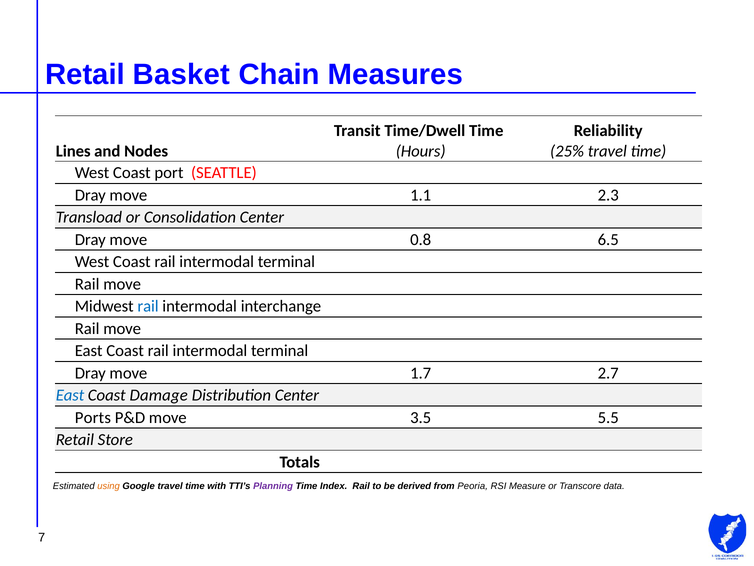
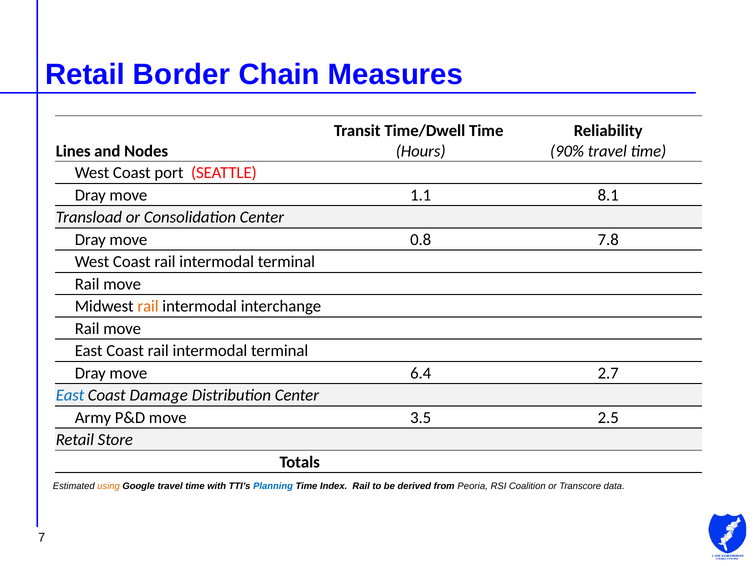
Basket: Basket -> Border (182, 74)
25%: 25% -> 90% (567, 151)
2.3: 2.3 -> 8.1 (608, 195)
6.5: 6.5 -> 7.8 (608, 239)
rail colour: blue -> orange (148, 306)
1.7: 1.7 -> 6.4 (421, 373)
Ports: Ports -> Army (93, 417)
5.5: 5.5 -> 2.5 (608, 417)
Planning colour: purple -> blue (273, 486)
Measure: Measure -> Coalition (527, 486)
